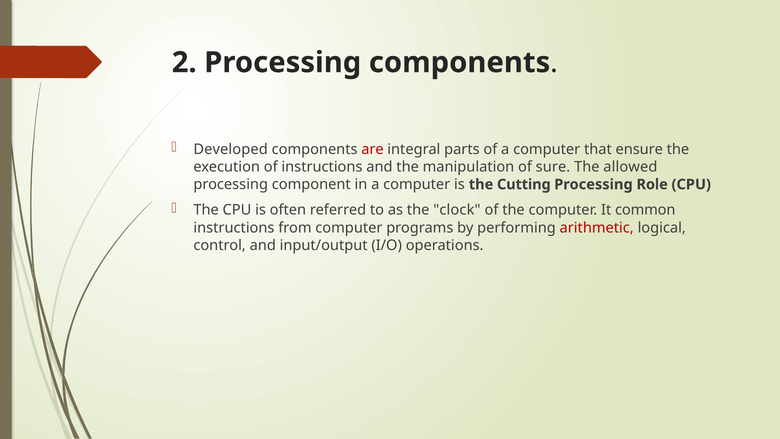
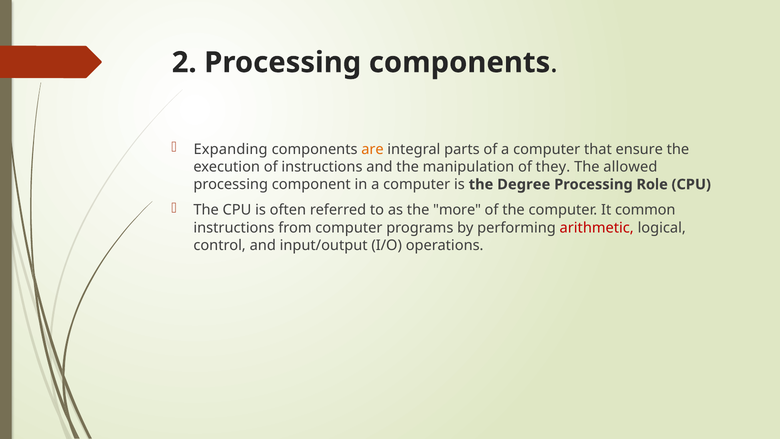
Developed: Developed -> Expanding (231, 149)
are colour: red -> orange (373, 149)
sure: sure -> they (553, 167)
Cutting: Cutting -> Degree (524, 184)
clock: clock -> more (457, 210)
